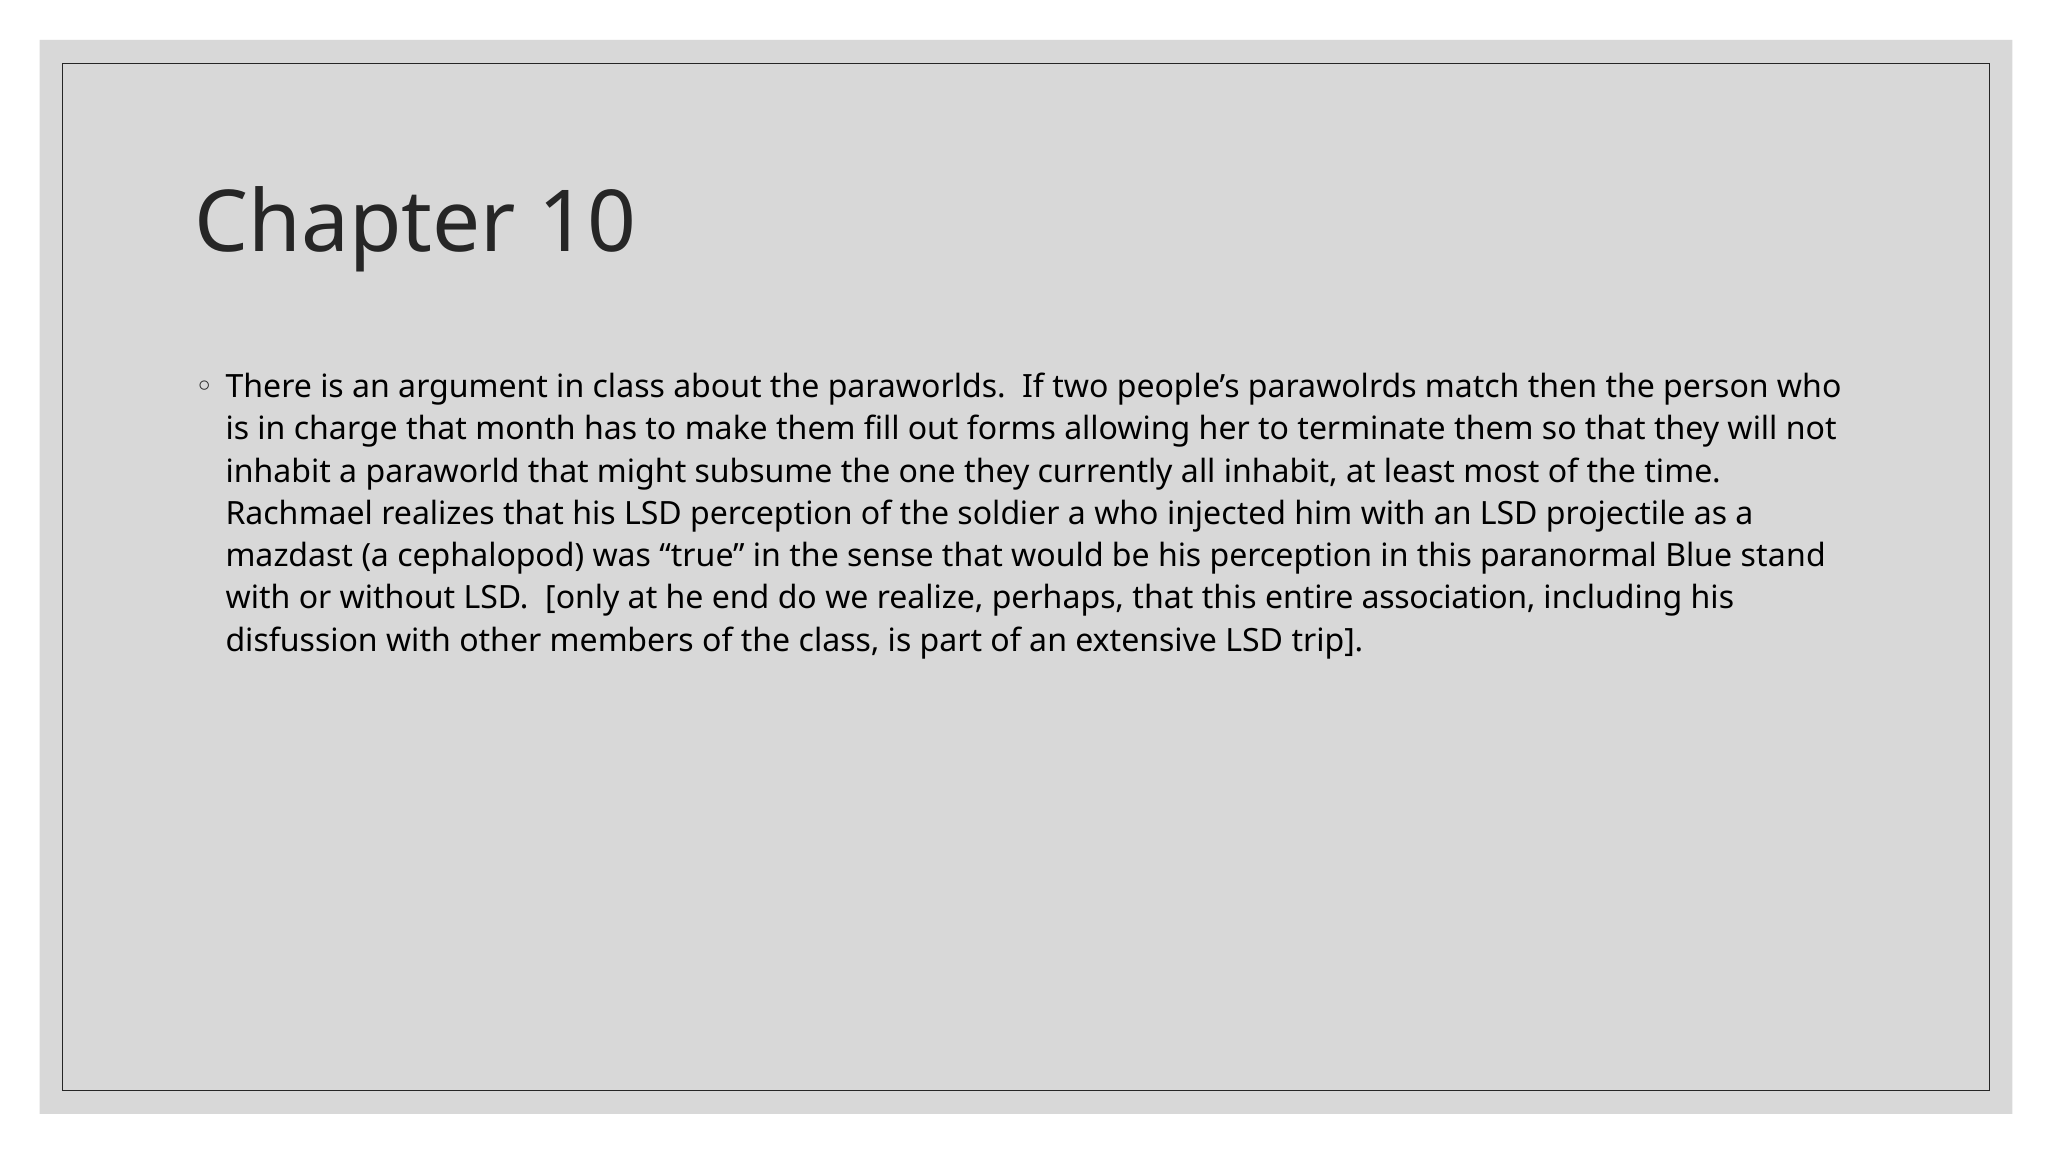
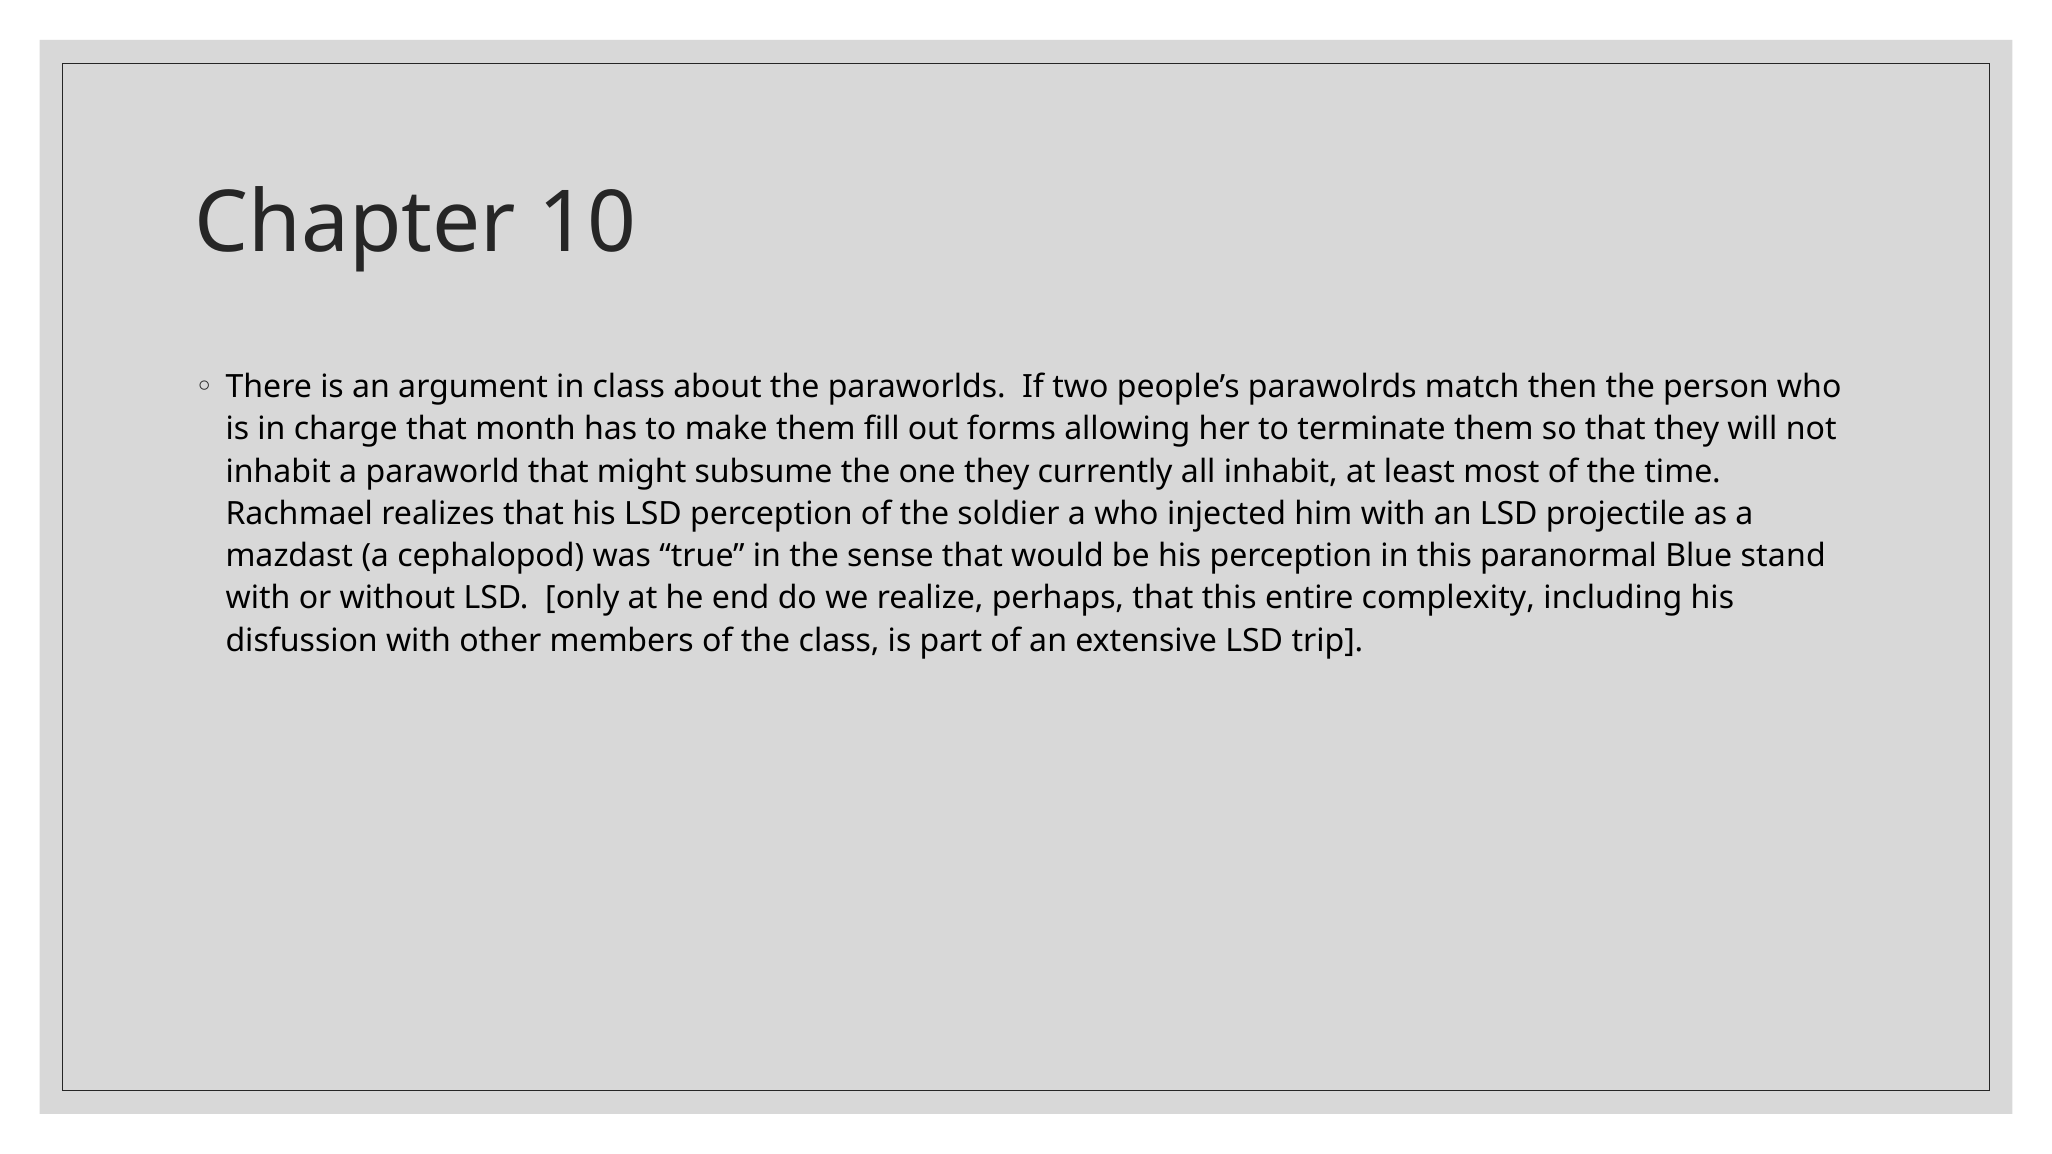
association: association -> complexity (1448, 598)
